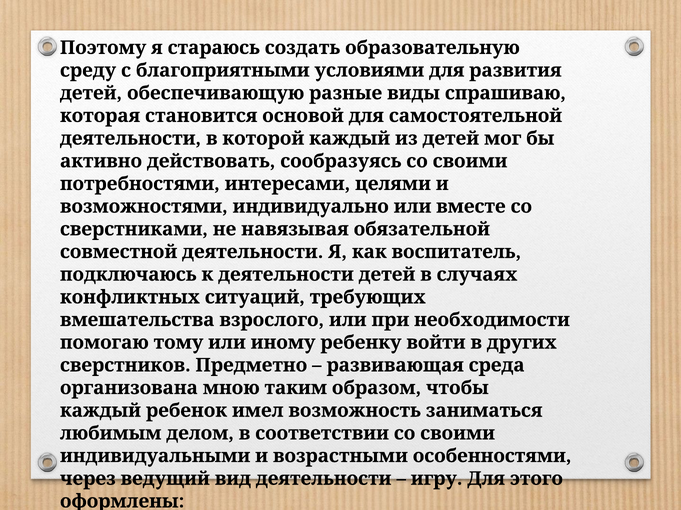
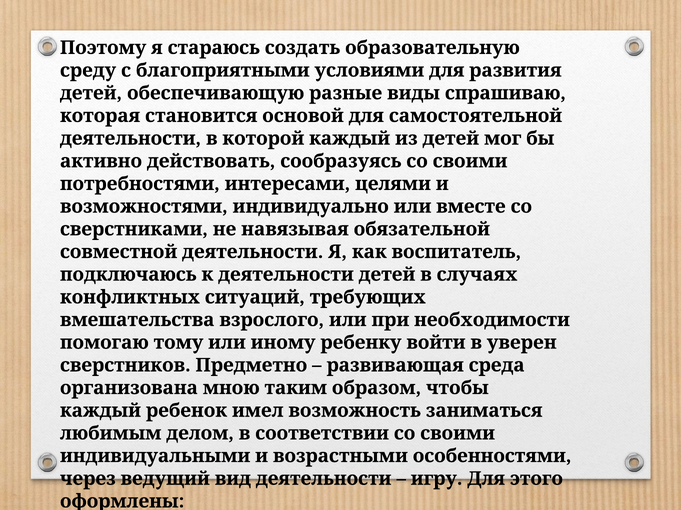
других: других -> уверен (522, 343)
